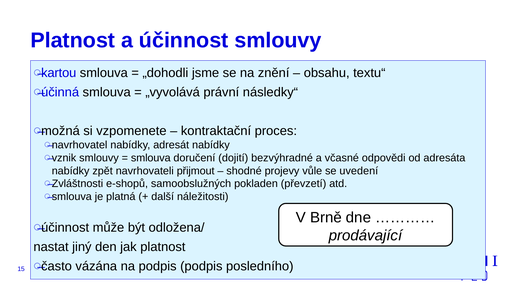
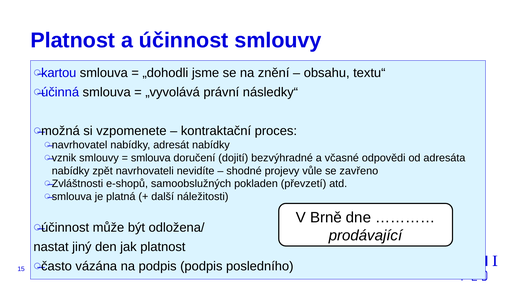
přijmout: přijmout -> nevidíte (196, 171)
uvedení: uvedení -> zavřeno (359, 171)
